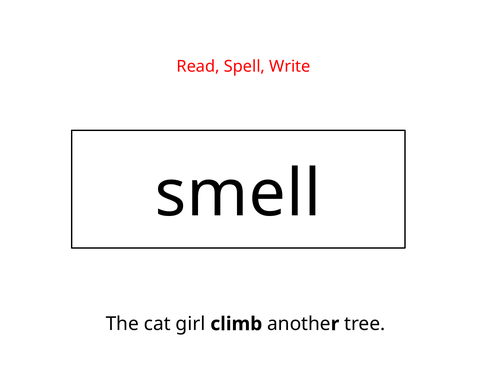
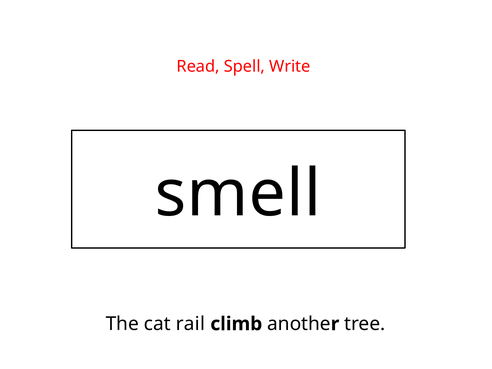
girl: girl -> rail (190, 324)
